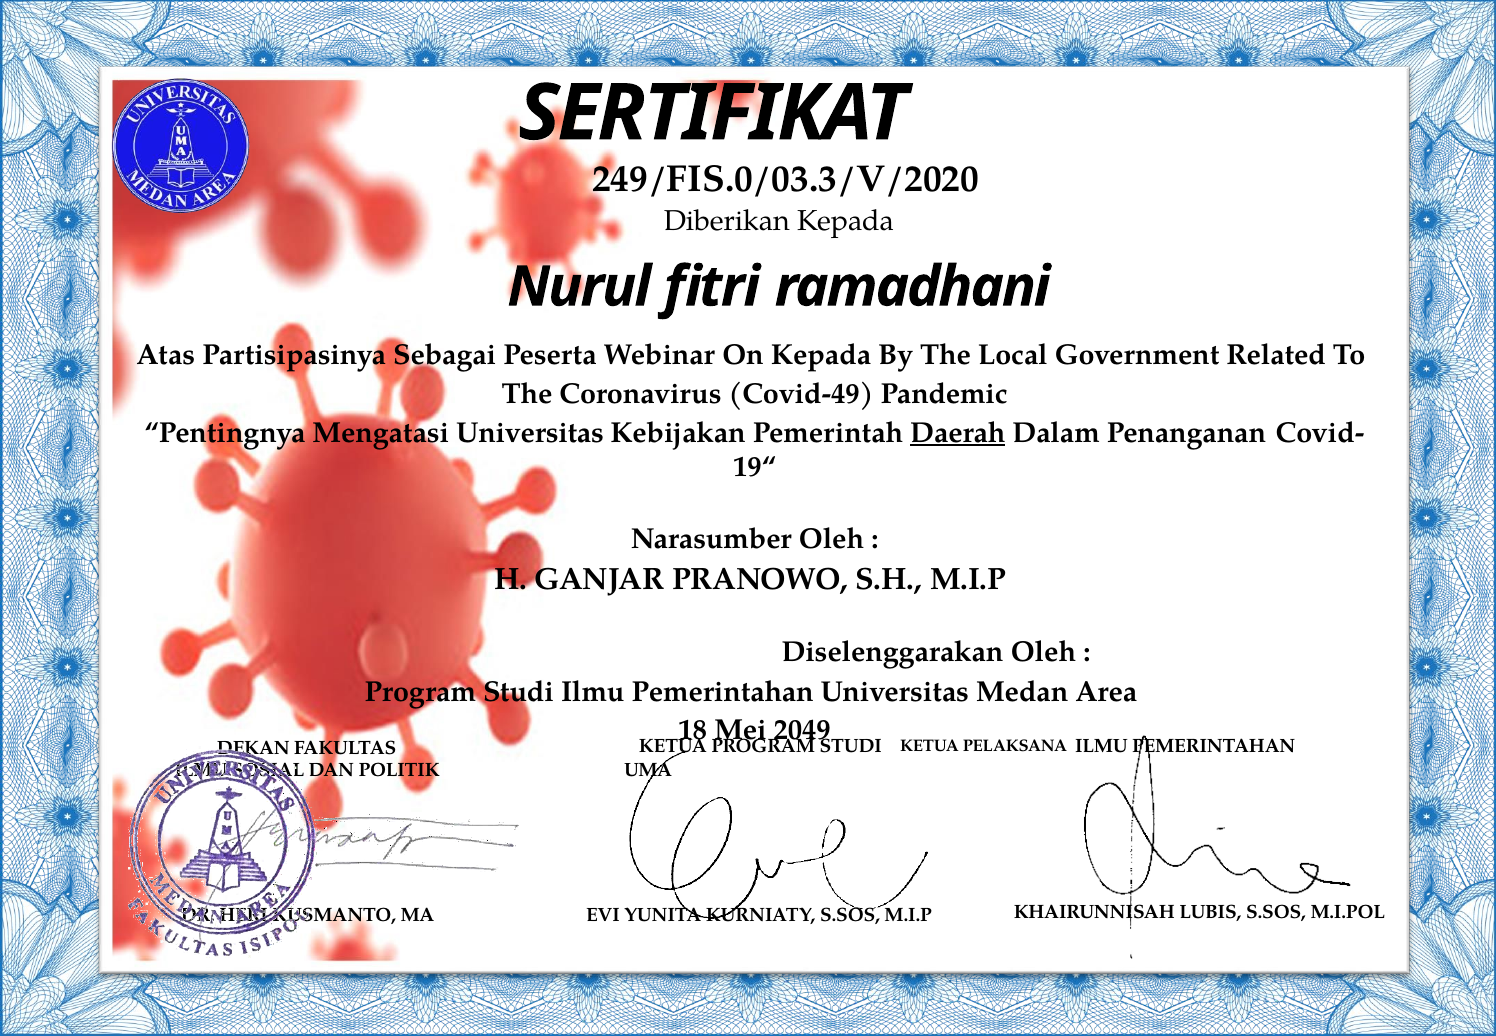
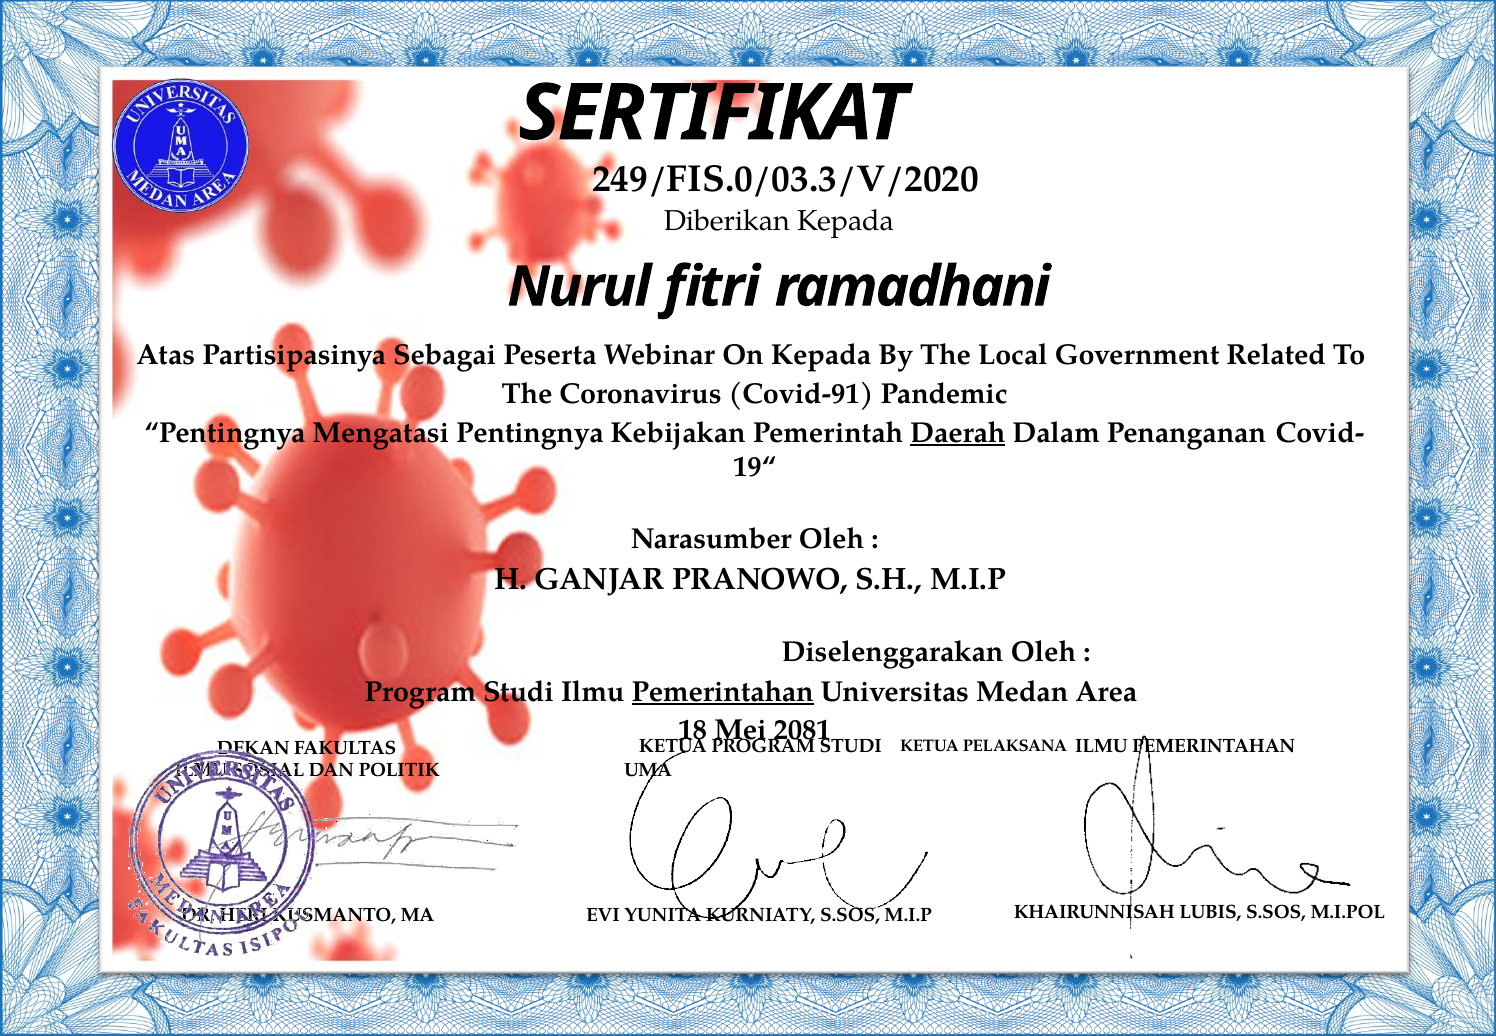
Covid-49: Covid-49 -> Covid-91 (801, 393)
Mengatasi Universitas: Universitas -> Pentingnya (530, 433)
Pemerintahan underline: none -> present (723, 692)
2049: 2049 -> 2081 (802, 730)
